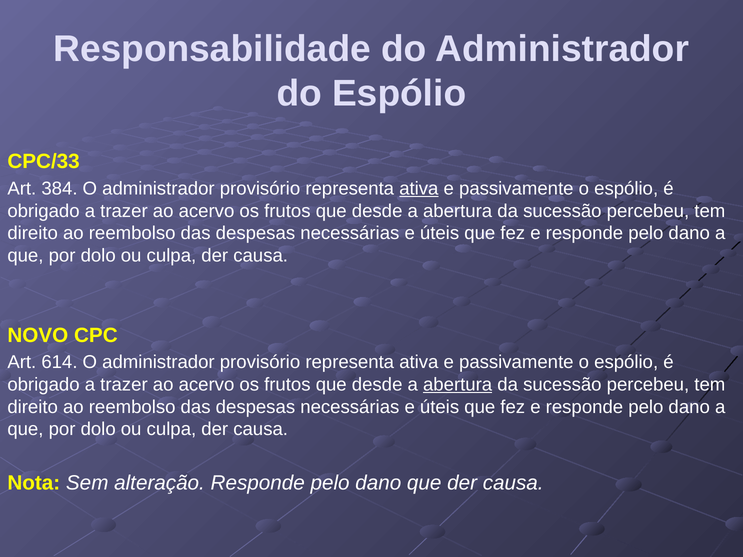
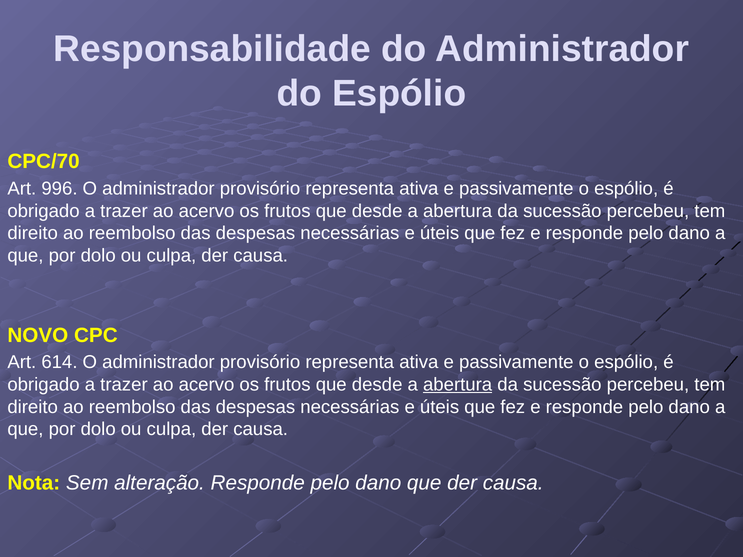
CPC/33: CPC/33 -> CPC/70 (44, 162)
384: 384 -> 996 (59, 189)
ativa underline: present -> none (419, 189)
